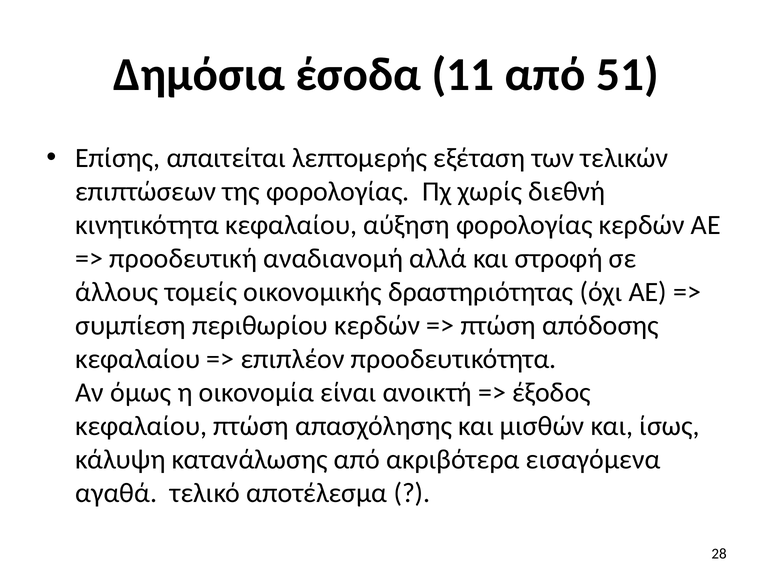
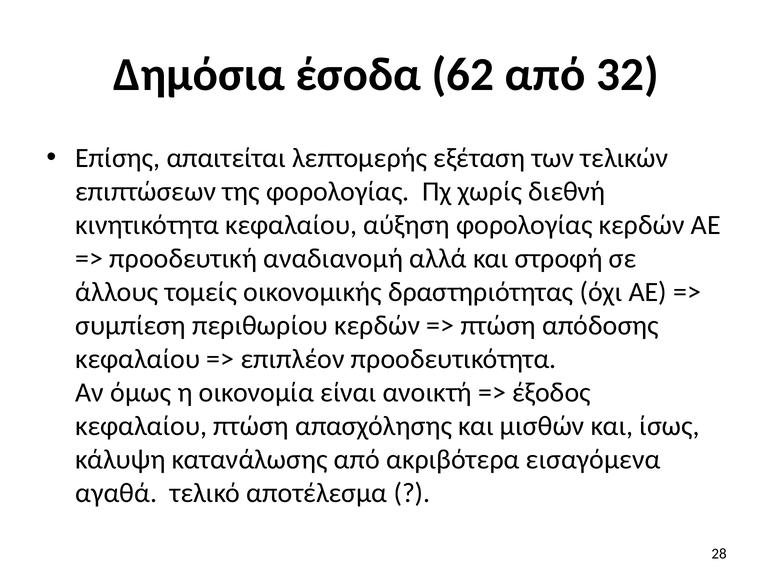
11: 11 -> 62 (463, 75)
51: 51 -> 32 (627, 75)
